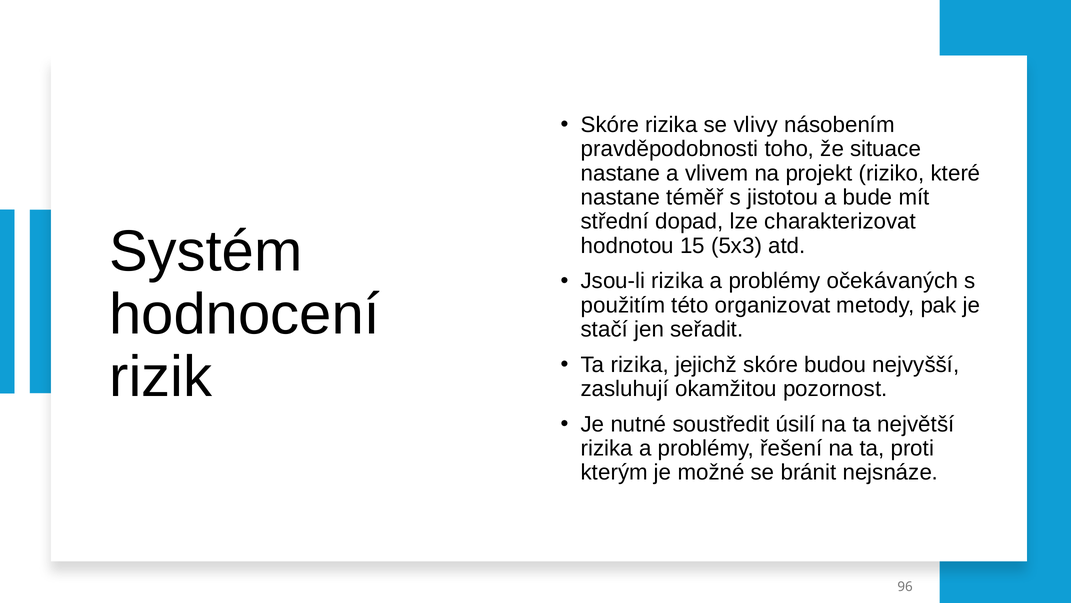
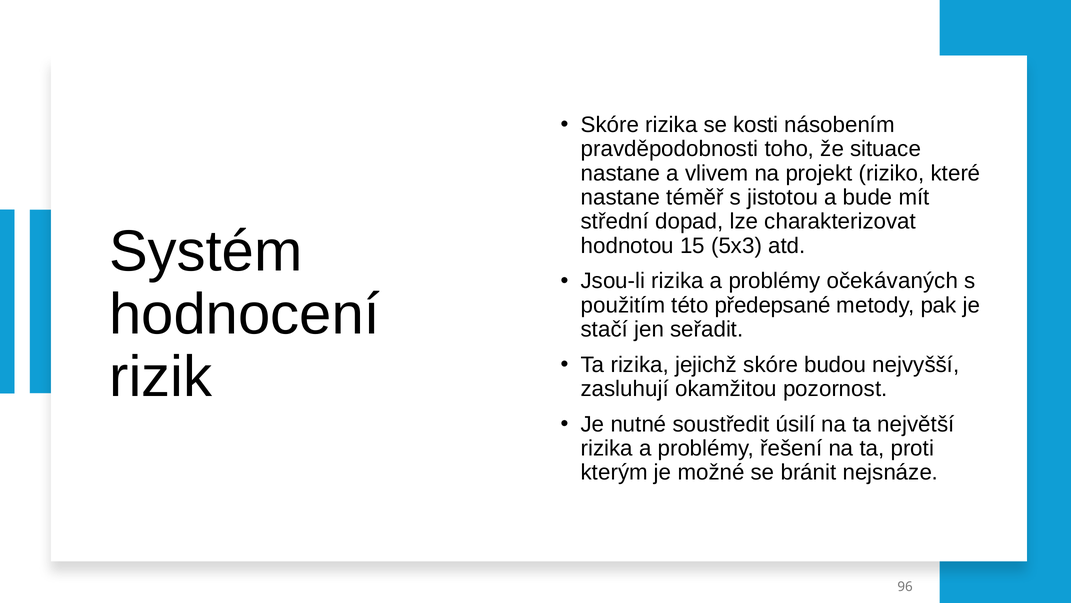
vlivy: vlivy -> kosti (756, 125)
organizovat: organizovat -> předepsané (773, 305)
